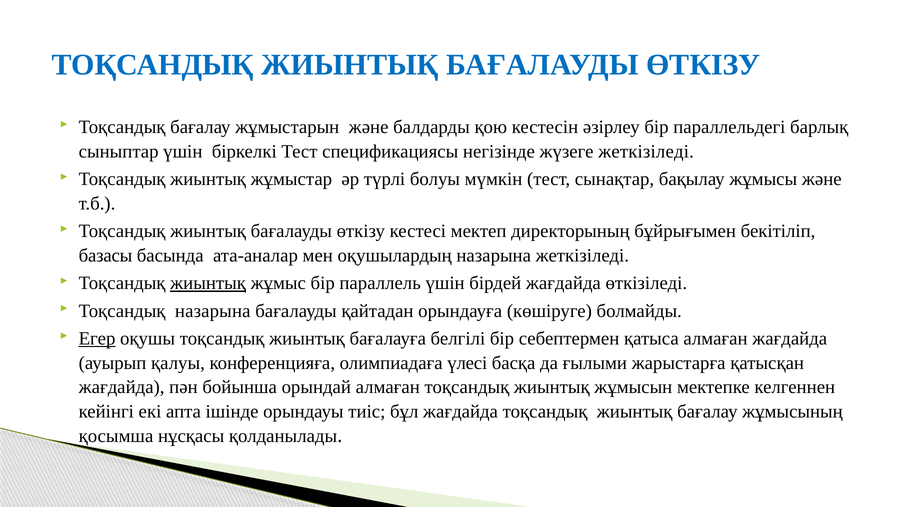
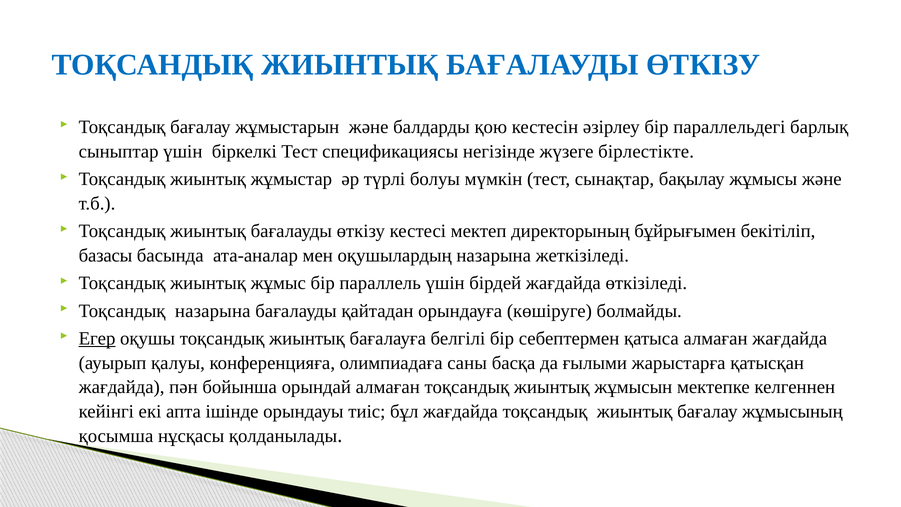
жүзеге жеткізіледі: жеткізіледі -> бірлестікте (646, 151)
жиынтық underline: present -> none (208, 283)
үлесі: үлесі -> саны (467, 363)
